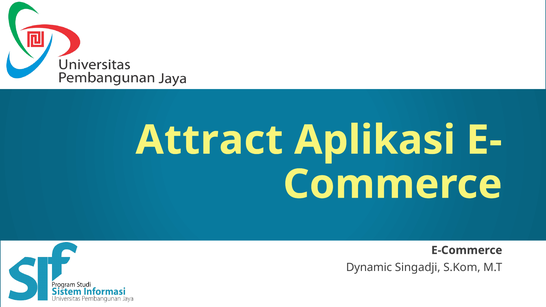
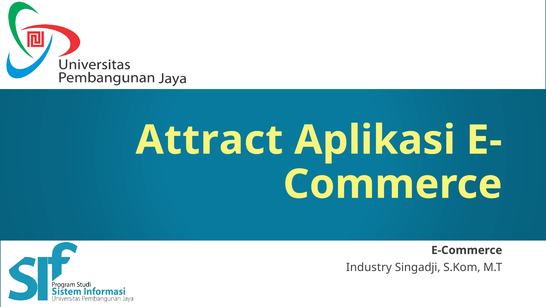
Dynamic: Dynamic -> Industry (369, 267)
